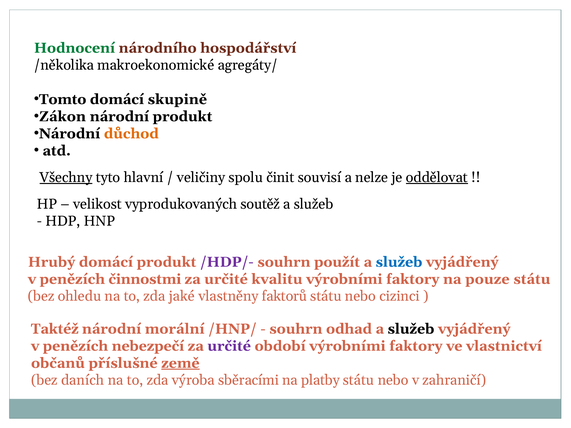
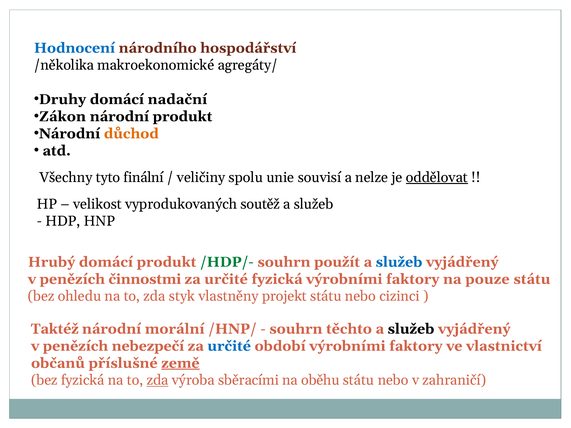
Hodnocení colour: green -> blue (74, 48)
Tomto: Tomto -> Druhy (62, 99)
skupině: skupině -> nadační (177, 99)
Všechny underline: present -> none (66, 177)
hlavní: hlavní -> finální (144, 177)
činit: činit -> unie (280, 177)
/HDP/- colour: purple -> green (227, 262)
určité kvalitu: kvalitu -> fyzická (277, 279)
jaké: jaké -> styk (182, 296)
faktorů: faktorů -> projekt (284, 296)
odhad: odhad -> těchto (349, 329)
určité colour: purple -> blue (229, 346)
bez daních: daních -> fyzická (83, 380)
zda underline: none -> present (158, 380)
platby: platby -> oběhu (320, 380)
